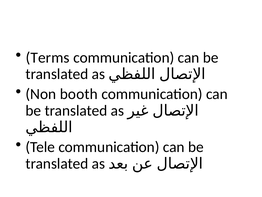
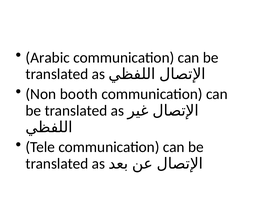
Terms: Terms -> Arabic (48, 57)
